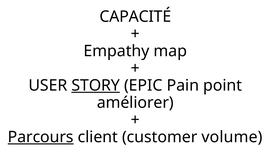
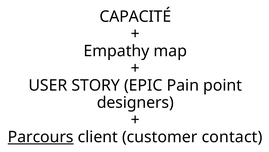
STORY underline: present -> none (96, 85)
améliorer: améliorer -> designers (135, 102)
volume: volume -> contact (232, 136)
